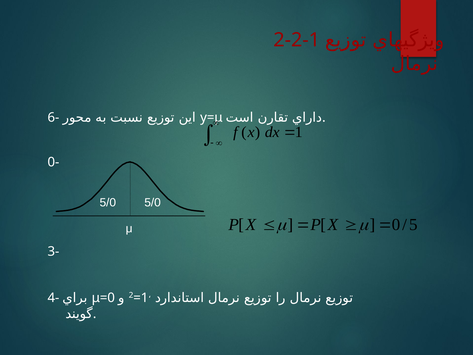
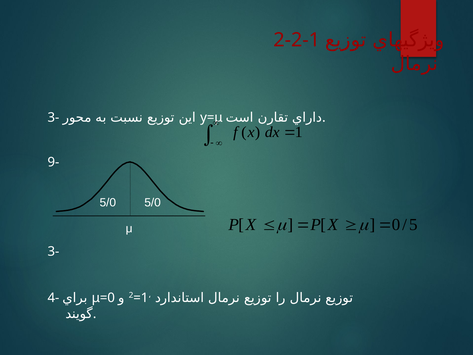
6-: 6- -> 3- (53, 117)
0-: 0- -> 9- (53, 162)
